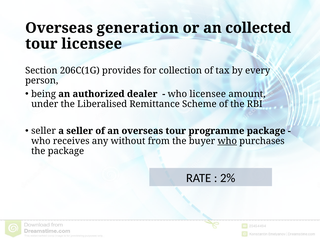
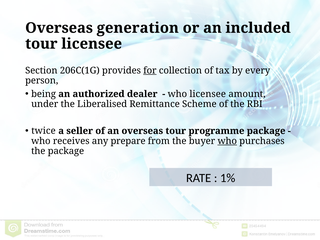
collected: collected -> included (258, 28)
for underline: none -> present (150, 70)
seller: seller -> twice (43, 131)
without: without -> prepare (128, 141)
2%: 2% -> 1% (228, 178)
